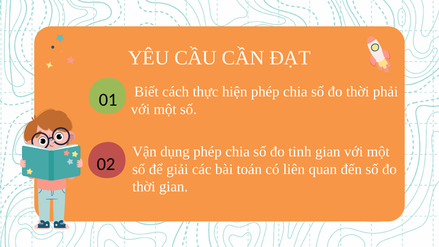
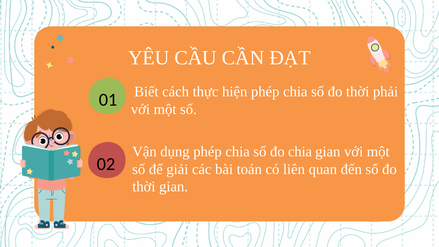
đo tinh: tinh -> chia (300, 152)
